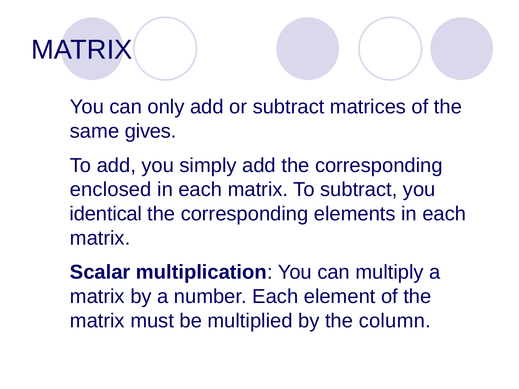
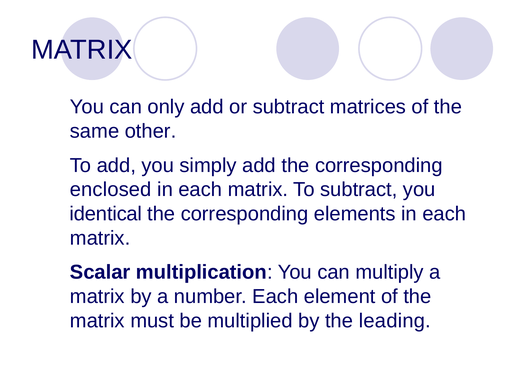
gives: gives -> other (151, 131)
column: column -> leading (395, 321)
